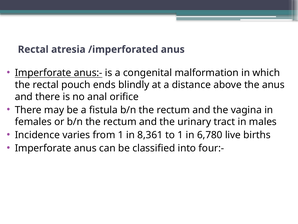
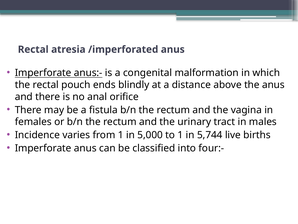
8,361: 8,361 -> 5,000 (150, 135)
6,780: 6,780 -> 5,744 (210, 135)
